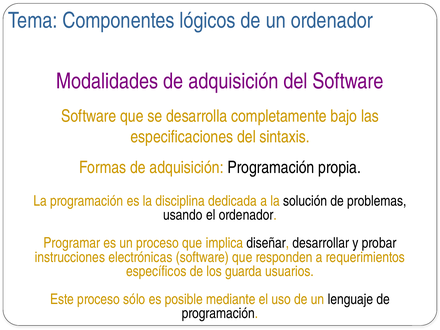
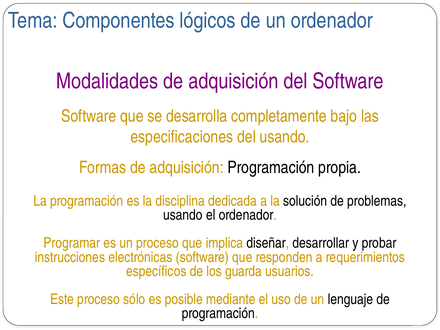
del sintaxis: sintaxis -> usando (285, 137)
